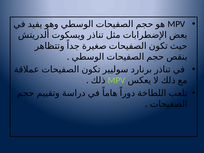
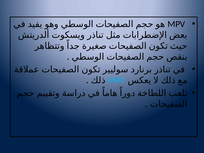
MPV colour: light green -> light blue (117, 80)
